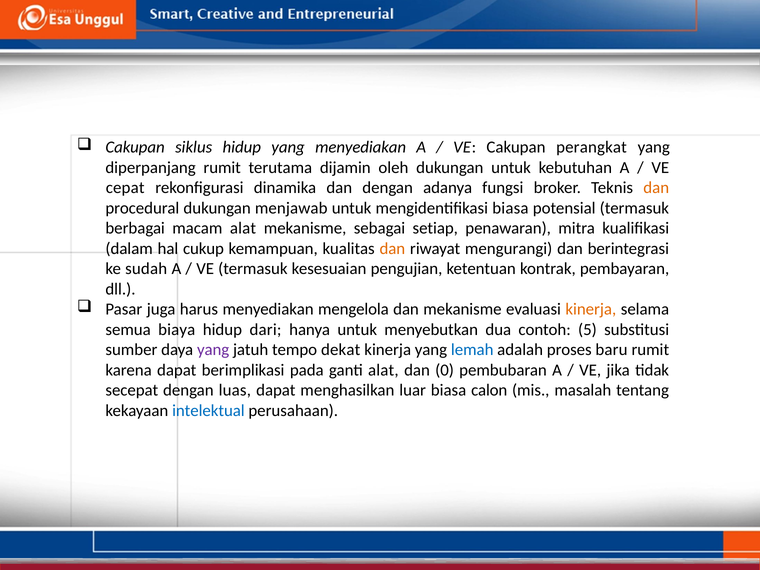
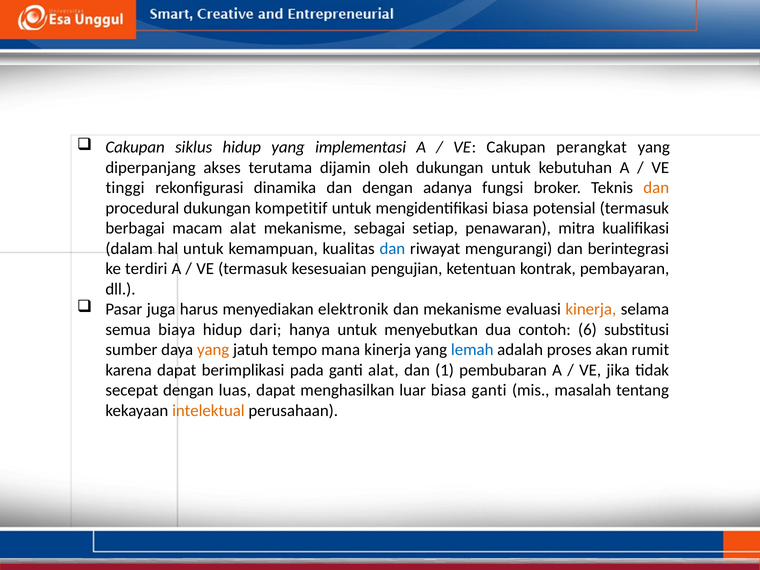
yang menyediakan: menyediakan -> implementasi (361, 147)
diperpanjang rumit: rumit -> akses (222, 168)
cepat: cepat -> tinggi (125, 188)
menjawab: menjawab -> kompetitif (291, 208)
hal cukup: cukup -> untuk (203, 249)
dan colour: orange -> blue (392, 249)
sudah: sudah -> terdiri (146, 269)
mengelola: mengelola -> elektronik (353, 309)
5: 5 -> 6 (587, 330)
yang colour: purple -> orange (213, 350)
dekat: dekat -> mana (341, 350)
baru: baru -> akan (612, 350)
0: 0 -> 1 (445, 370)
biasa calon: calon -> ganti (489, 390)
intelektual colour: blue -> orange (208, 411)
